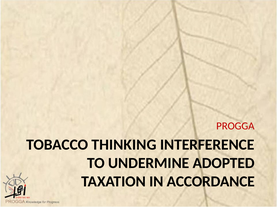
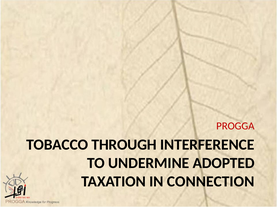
THINKING: THINKING -> THROUGH (124, 145)
ACCORDANCE: ACCORDANCE -> CONNECTION (211, 182)
